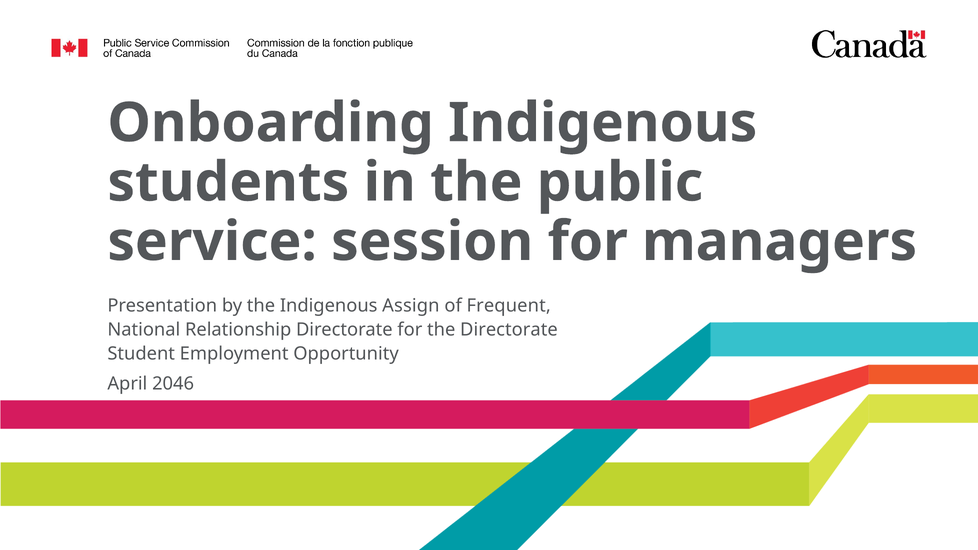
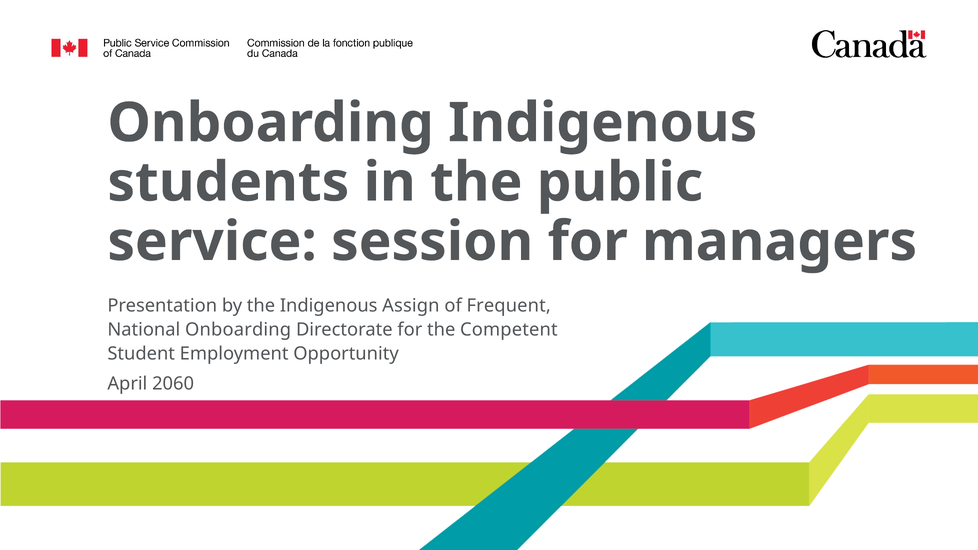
National Relationship: Relationship -> Onboarding (238, 330)
the Directorate: Directorate -> Competent (509, 330)
2046: 2046 -> 2060 (173, 384)
